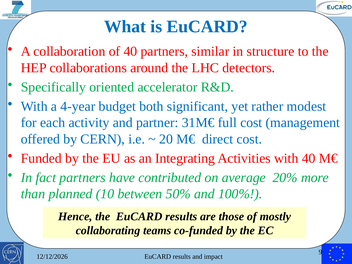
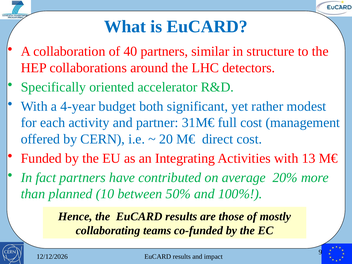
with 40: 40 -> 13 (309, 158)
